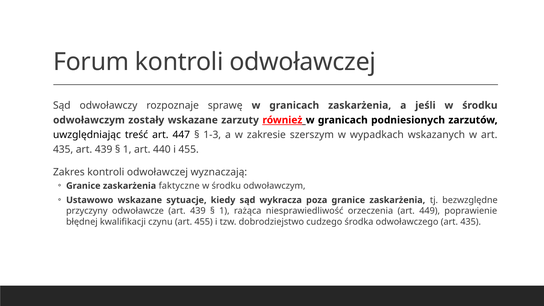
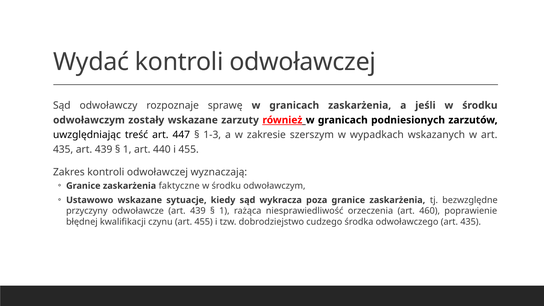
Forum: Forum -> Wydać (91, 62)
449: 449 -> 460 (430, 211)
